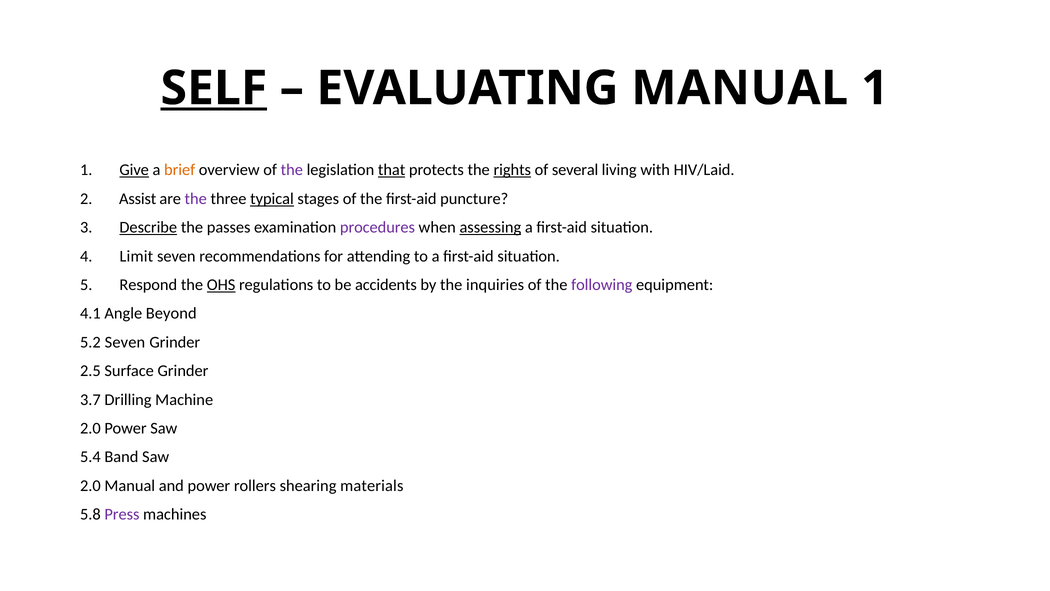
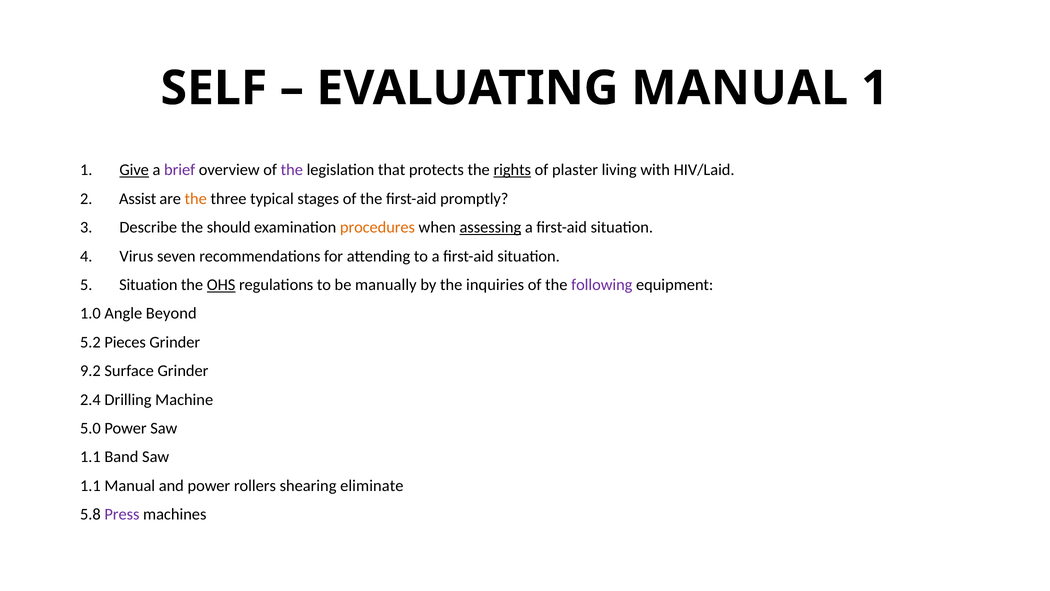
SELF underline: present -> none (214, 88)
brief colour: orange -> purple (180, 170)
that underline: present -> none (392, 170)
several: several -> plaster (575, 170)
the colour: purple -> orange (196, 199)
typical underline: present -> none (272, 199)
puncture: puncture -> promptly (474, 199)
Describe underline: present -> none (148, 227)
passes: passes -> should (229, 227)
procedures colour: purple -> orange (377, 227)
Limit: Limit -> Virus (136, 256)
Respond: Respond -> Situation (148, 285)
accidents: accidents -> manually (386, 285)
4.1: 4.1 -> 1.0 (90, 313)
5.2 Seven: Seven -> Pieces (125, 342)
2.5: 2.5 -> 9.2 (90, 371)
3.7: 3.7 -> 2.4 (90, 399)
2.0: 2.0 -> 5.0 (90, 428)
5.4: 5.4 -> 1.1 (90, 457)
2.0: 2.0 -> 1.1 (90, 485)
materials: materials -> eliminate (372, 485)
